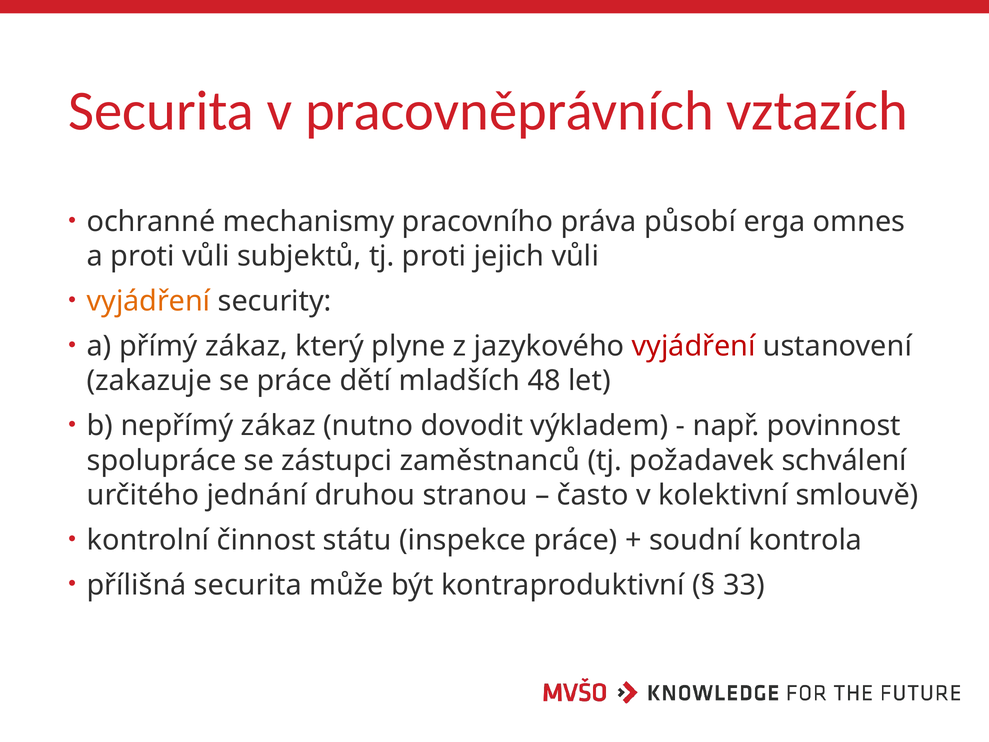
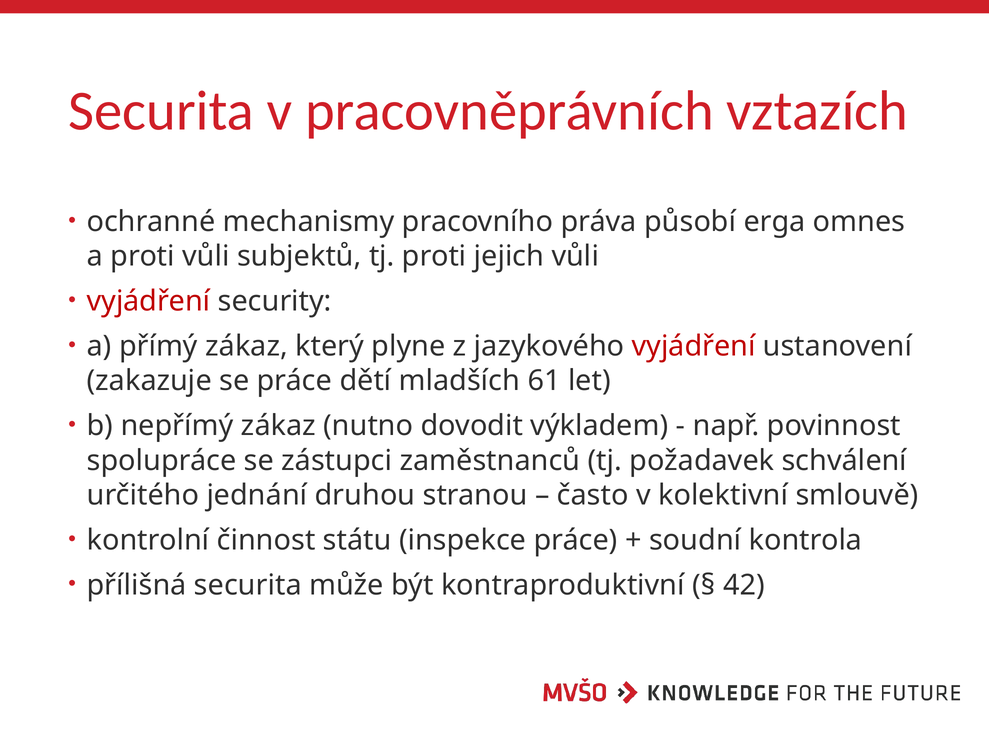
vyjádření colour: orange -> red (149, 301)
48: 48 -> 61 (544, 381)
33: 33 -> 42 (744, 585)
